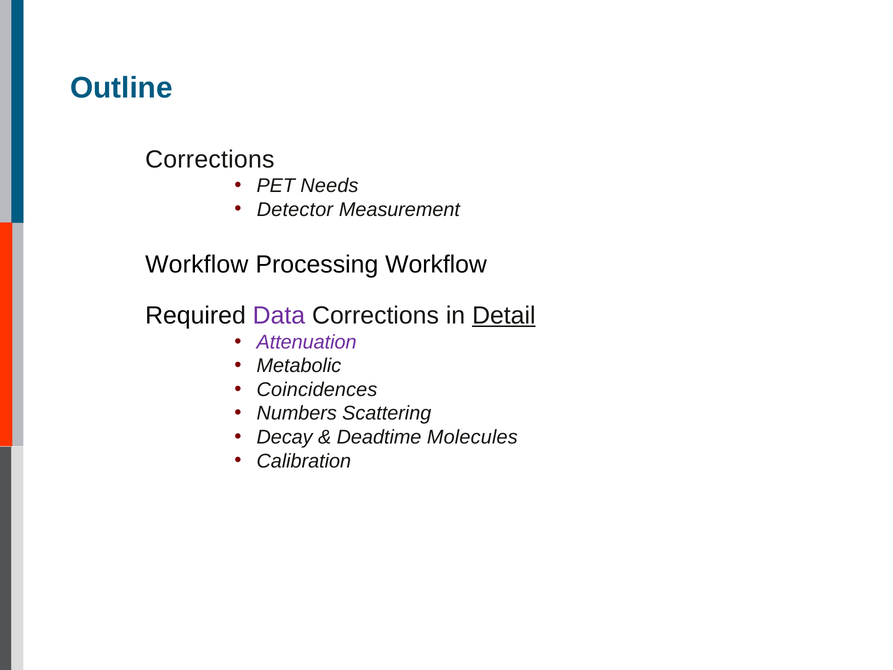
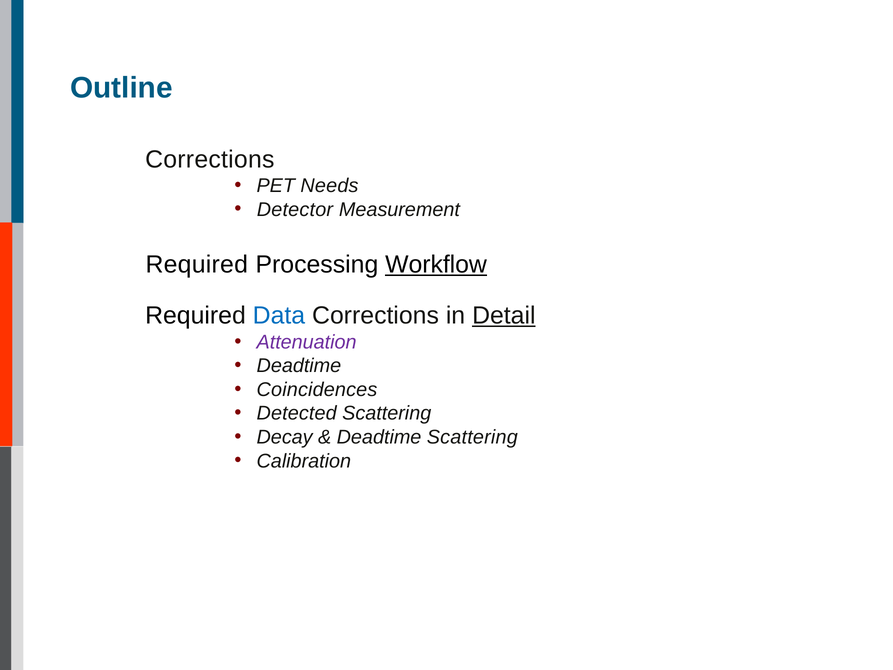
Workflow: Workflow -> Required (197, 264)
Workflow underline: none -> present (436, 264)
Data colour: purple -> blue (279, 316)
Metabolic: Metabolic -> Deadtime (299, 366)
Numbers: Numbers -> Detected (297, 413)
Deadtime Molecules: Molecules -> Scattering (472, 437)
